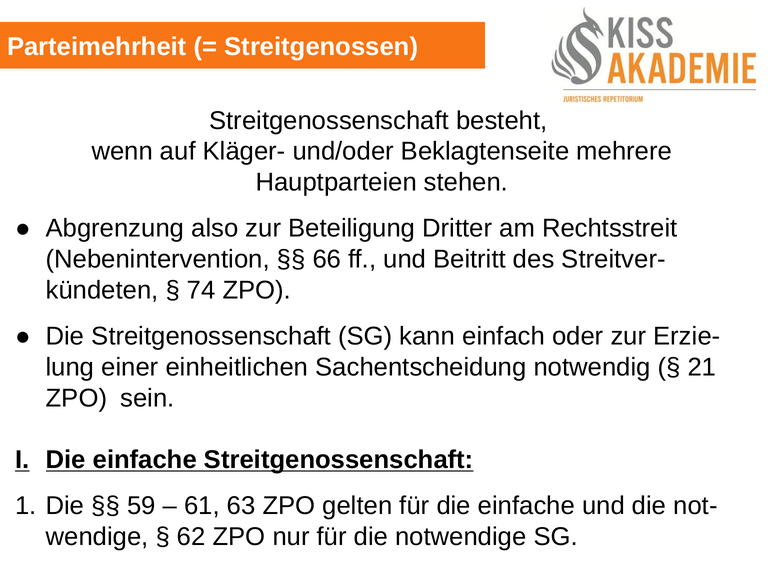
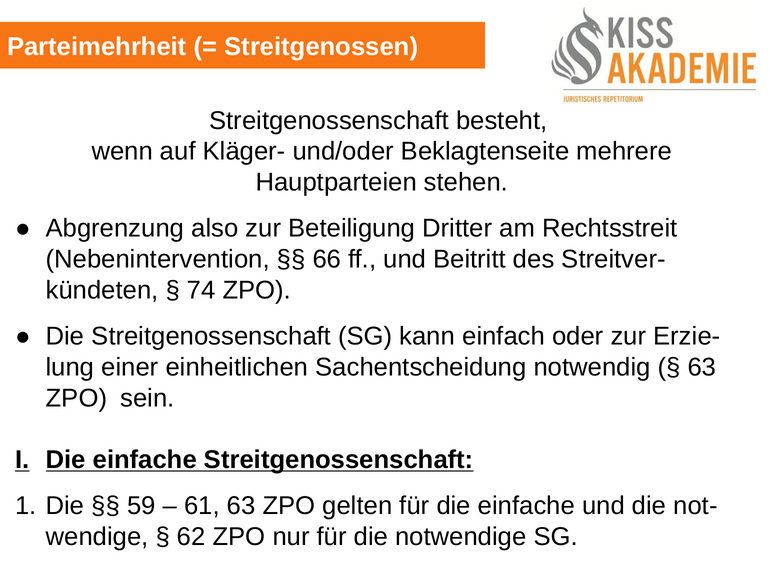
21: 21 -> 63 (702, 367)
